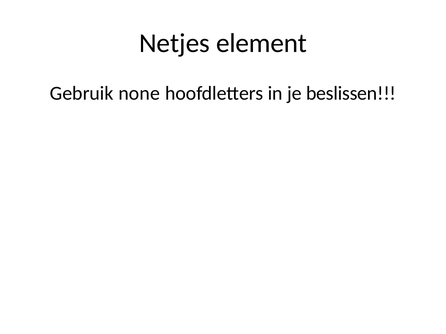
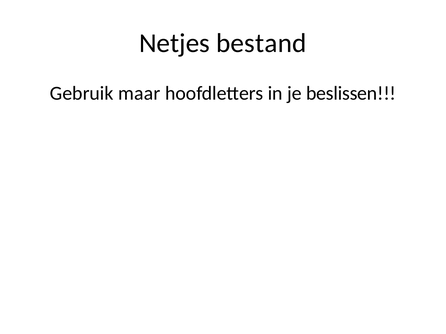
element: element -> bestand (261, 43)
none: none -> maar (139, 94)
